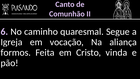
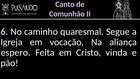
formos: formos -> espero (16, 52)
